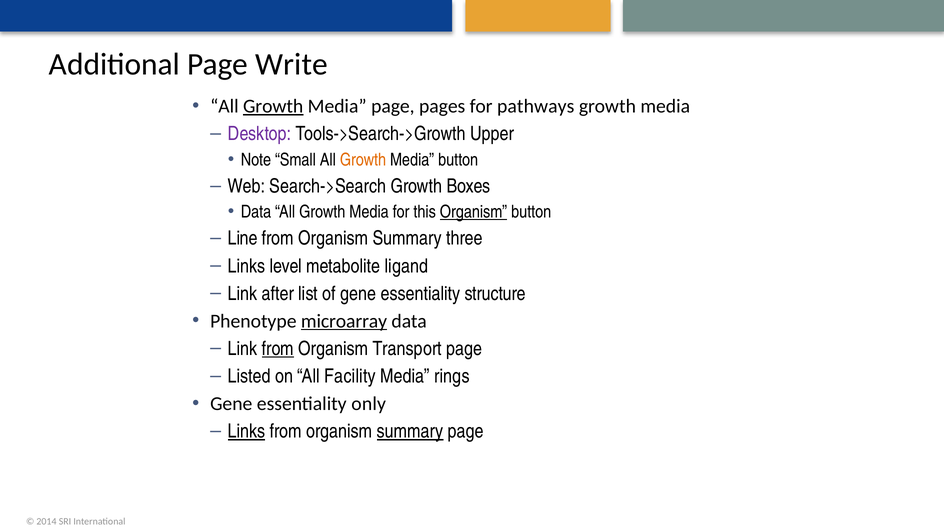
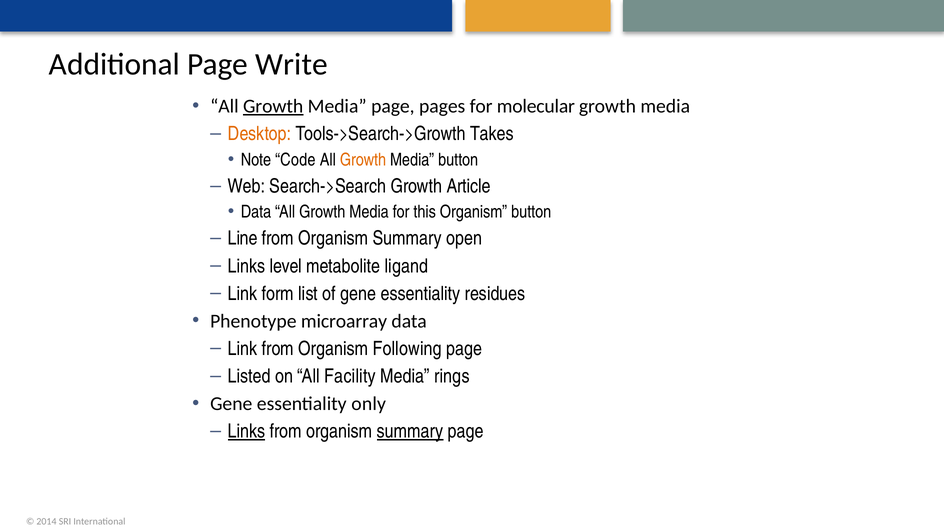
pathways: pathways -> molecular (536, 106)
Desktop colour: purple -> orange (260, 134)
Upper: Upper -> Takes (492, 134)
Small: Small -> Code (295, 160)
Boxes: Boxes -> Article (468, 186)
Organism underline: present -> none (474, 212)
three: three -> open (464, 239)
after: after -> form (278, 294)
structure: structure -> residues (495, 294)
microarray underline: present -> none (344, 321)
from underline: present -> none (278, 349)
Transport: Transport -> Following (407, 349)
